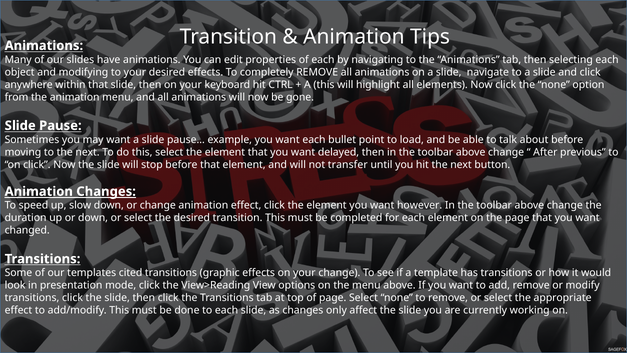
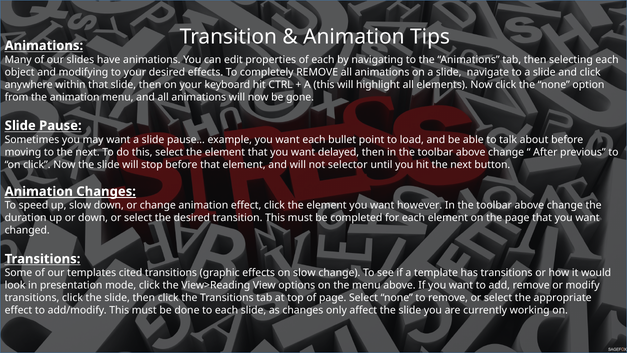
transfer: transfer -> selector (348, 165)
effects on your: your -> slow (304, 273)
